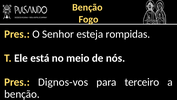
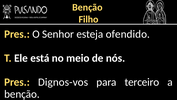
Fogo: Fogo -> Filho (89, 19)
rompidas: rompidas -> ofendido (128, 34)
